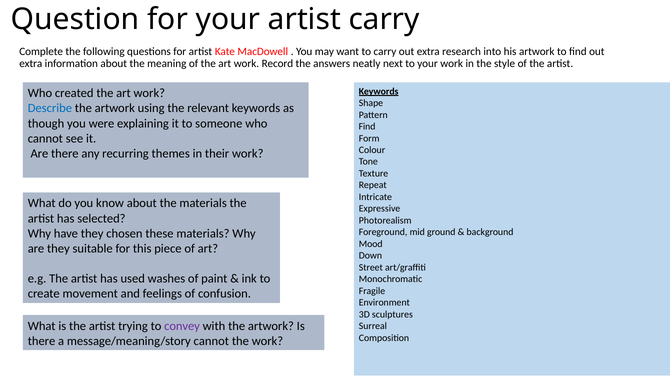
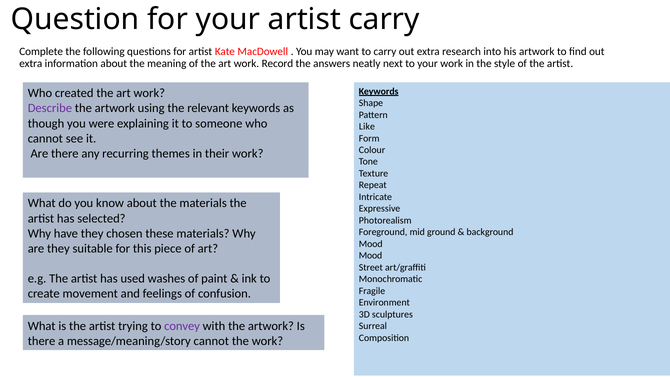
Describe colour: blue -> purple (50, 108)
Find: Find -> Like (367, 127)
Down: Down -> Mood (371, 256)
